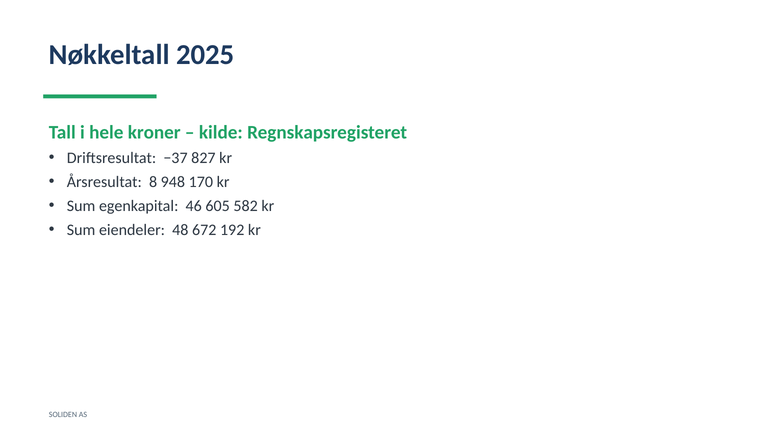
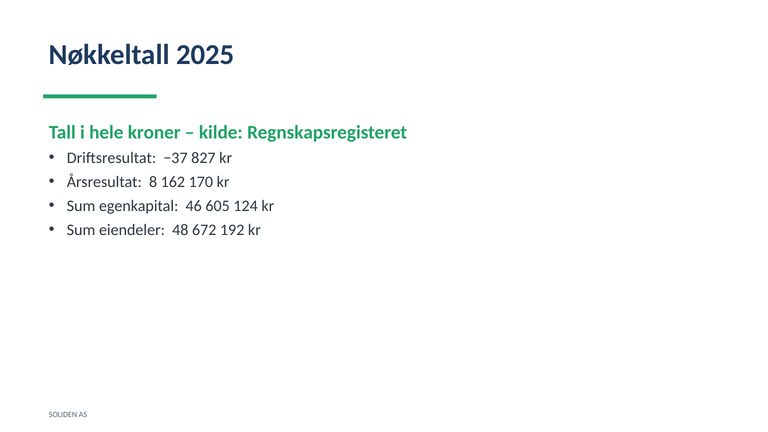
948: 948 -> 162 (173, 182)
582: 582 -> 124 (246, 206)
